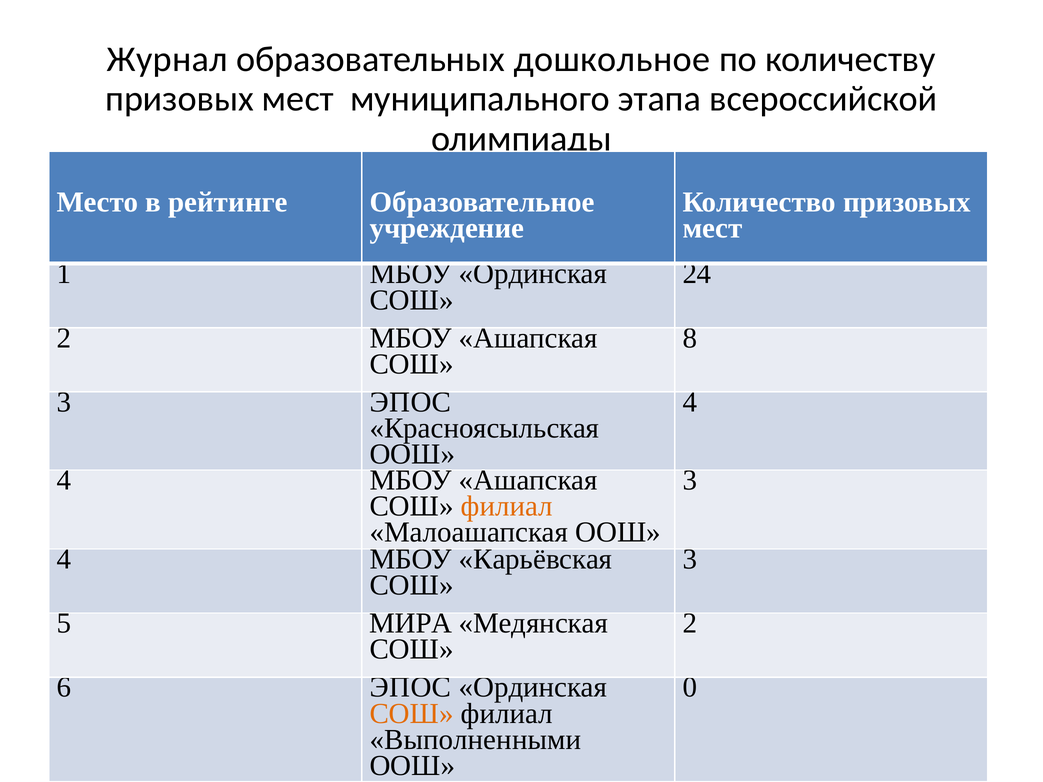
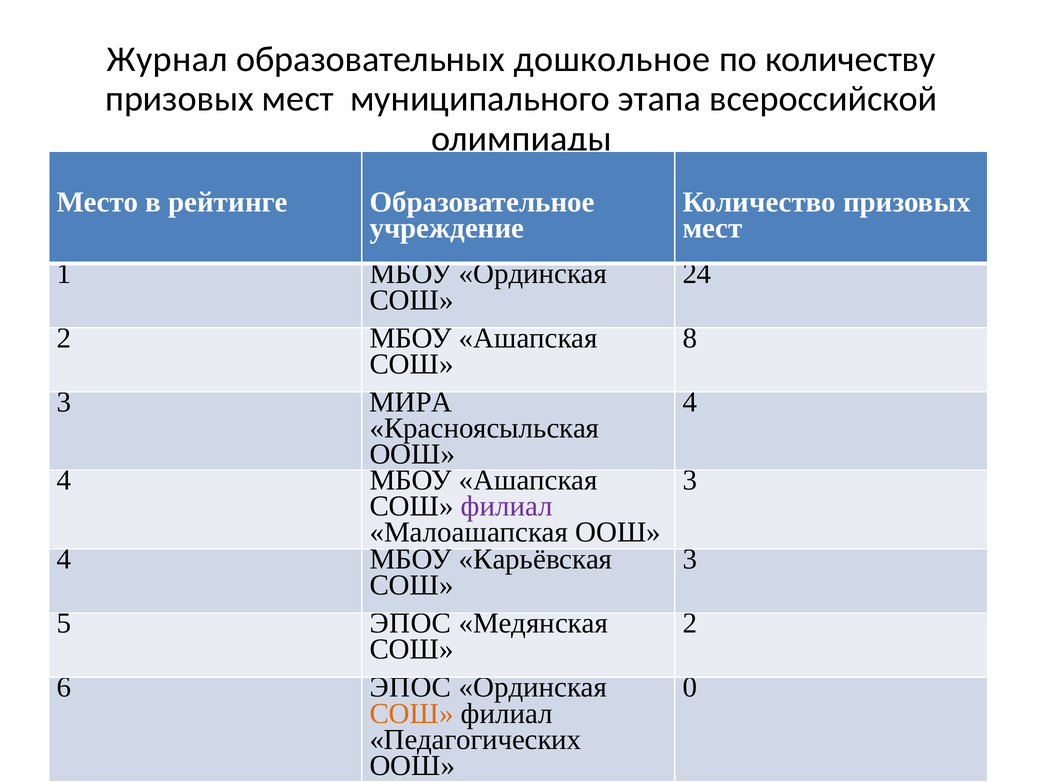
3 ЭПОС: ЭПОС -> МИРА (411, 402)
филиал colour: orange -> purple (507, 507)
5 МИРА: МИРА -> ЭПОС (411, 624)
Выполненными: Выполненными -> Педагогических (475, 740)
